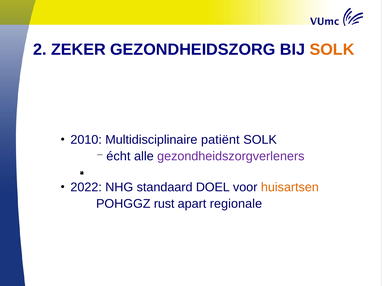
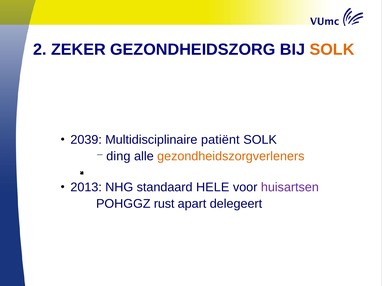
2010: 2010 -> 2039 (86, 140)
écht: écht -> ding (118, 156)
gezondheidszorgverleners colour: purple -> orange (231, 156)
2022: 2022 -> 2013 (86, 187)
DOEL: DOEL -> HELE (213, 187)
huisartsen colour: orange -> purple (290, 187)
regionale: regionale -> delegeert (236, 204)
